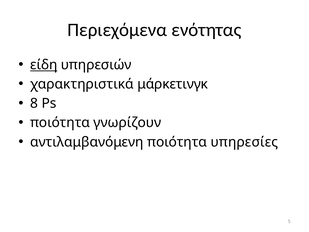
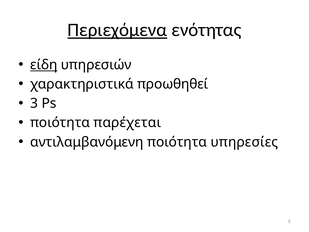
Περιεχόμενα underline: none -> present (117, 30)
μάρκετινγκ: μάρκετινγκ -> προωθηθεί (173, 84)
8: 8 -> 3 (34, 103)
γνωρίζουν: γνωρίζουν -> παρέχεται (127, 123)
